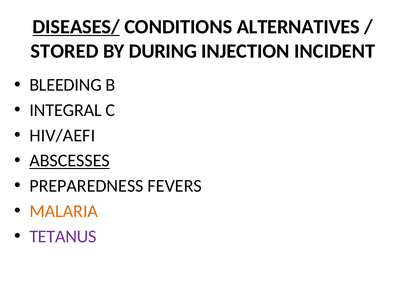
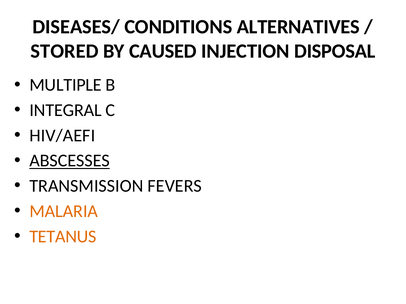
DISEASES/ underline: present -> none (76, 27)
DURING: DURING -> CAUSED (163, 51)
INCIDENT: INCIDENT -> DISPOSAL (335, 51)
BLEEDING: BLEEDING -> MULTIPLE (66, 85)
PREPAREDNESS: PREPAREDNESS -> TRANSMISSION (86, 186)
TETANUS colour: purple -> orange (63, 237)
